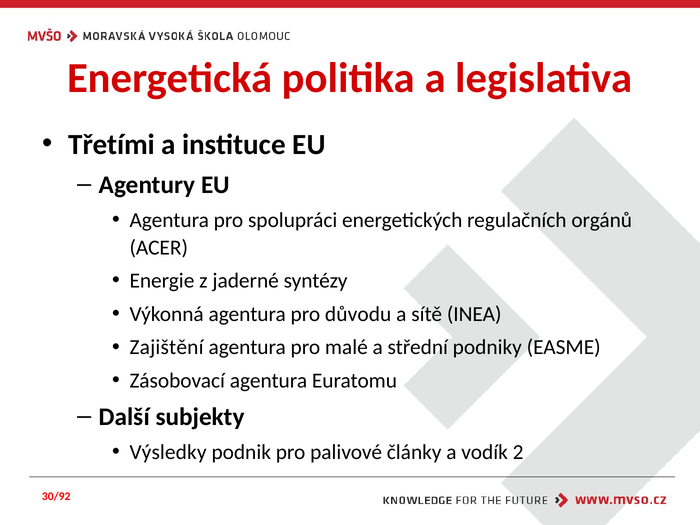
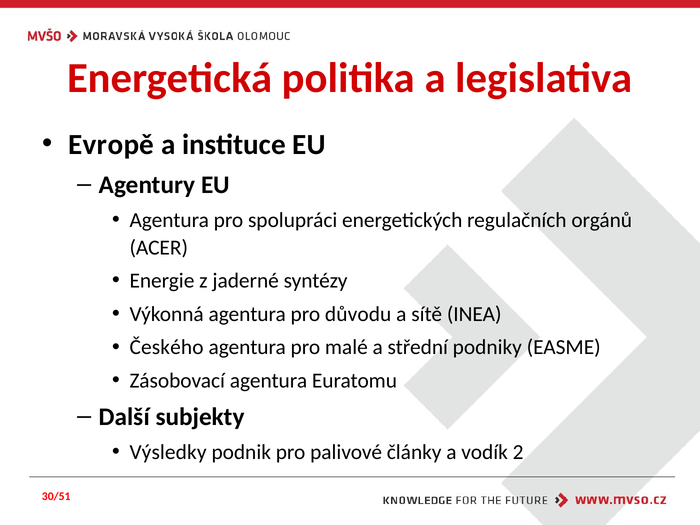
Třetími: Třetími -> Evropě (111, 144)
Zajištění: Zajištění -> Českého (167, 347)
30/92: 30/92 -> 30/51 (56, 497)
